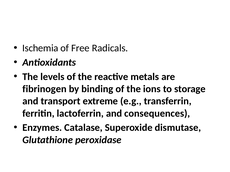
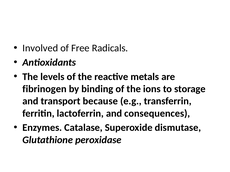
Ischemia: Ischemia -> Involved (40, 48)
extreme: extreme -> because (100, 101)
